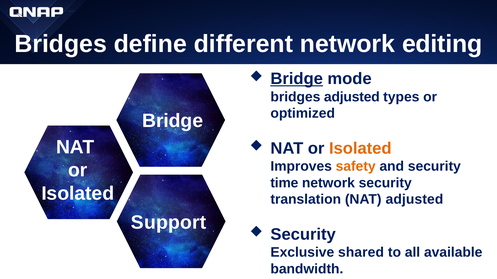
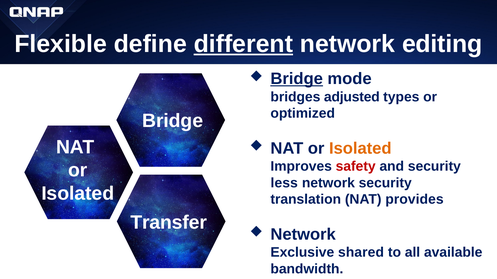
Bridges: Bridges -> Flexible (61, 44)
different underline: none -> present (243, 44)
safety colour: orange -> red (356, 167)
time: time -> less (284, 183)
NAT adjusted: adjusted -> provides (414, 200)
Support: Support -> Transfer (169, 223)
Security: Security -> Network (303, 235)
